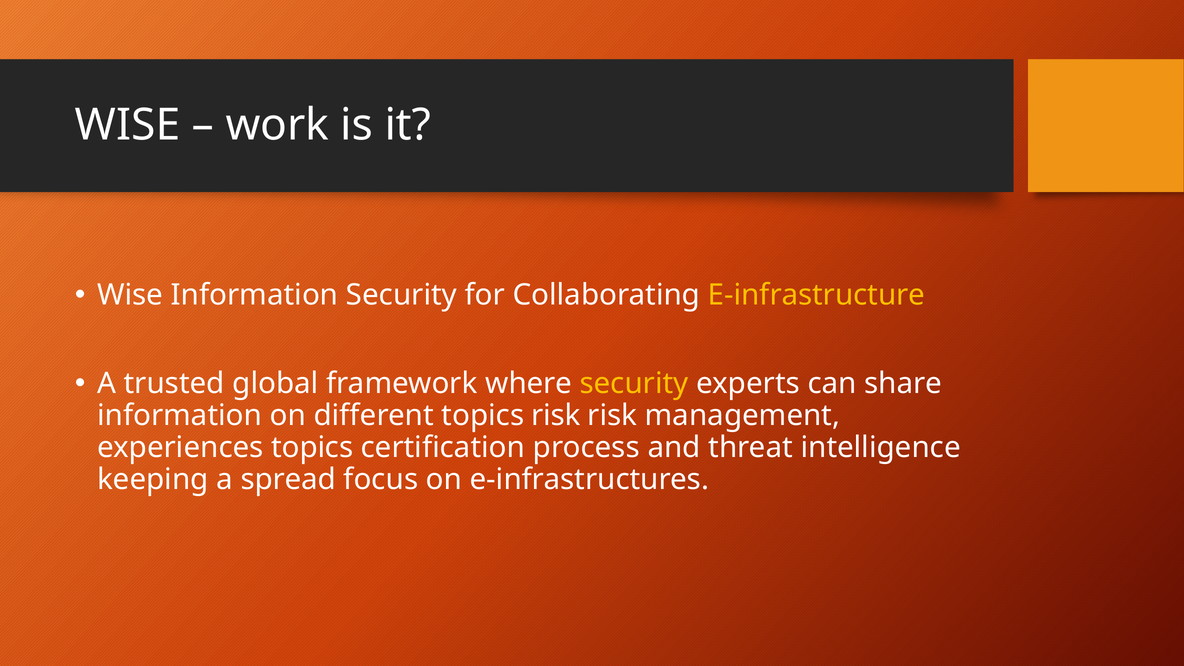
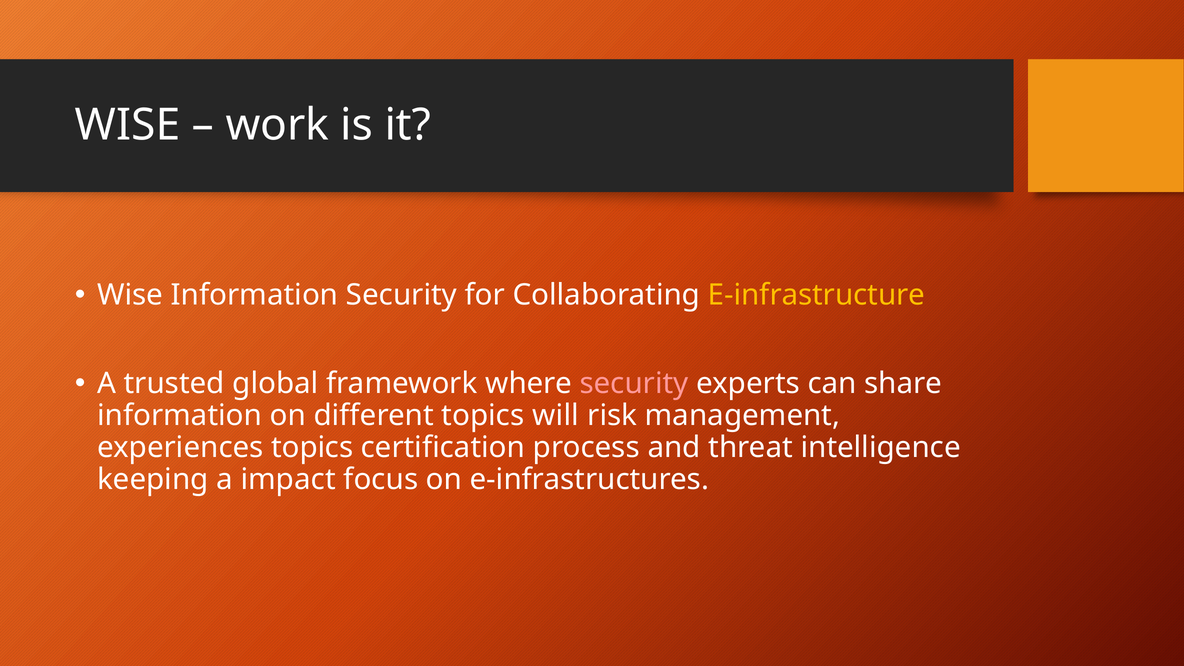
security colour: yellow -> pink (634, 384)
topics risk: risk -> will (556, 416)
spread: spread -> impact (288, 479)
